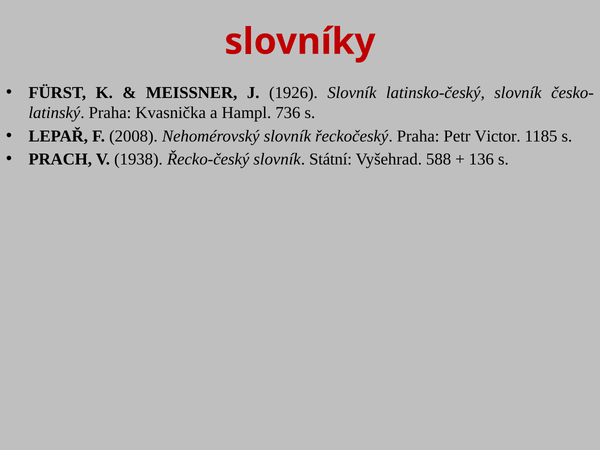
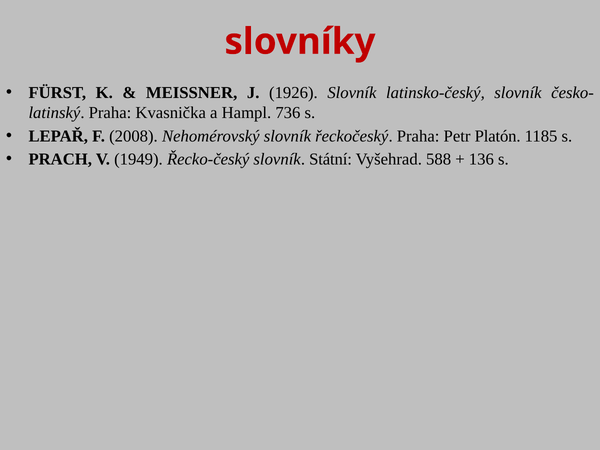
Victor: Victor -> Platón (498, 136)
1938: 1938 -> 1949 (138, 159)
